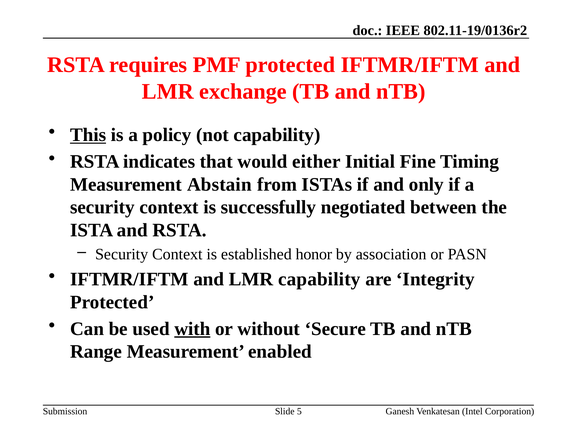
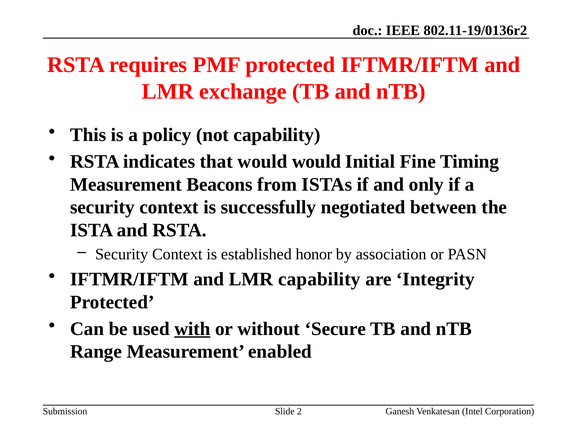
This underline: present -> none (88, 135)
would either: either -> would (317, 162)
Abstain: Abstain -> Beacons (220, 184)
5: 5 -> 2 (299, 411)
